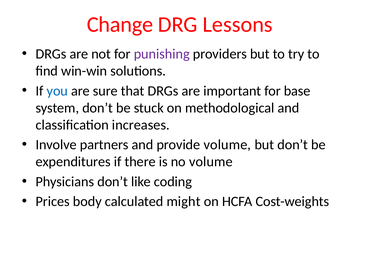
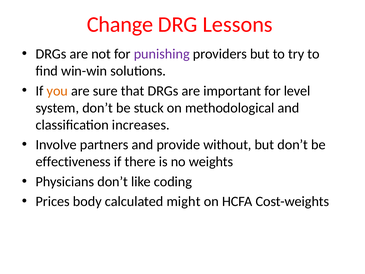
you colour: blue -> orange (57, 91)
base: base -> level (297, 91)
provide volume: volume -> without (227, 145)
expenditures: expenditures -> effectiveness (73, 162)
no volume: volume -> weights (211, 162)
